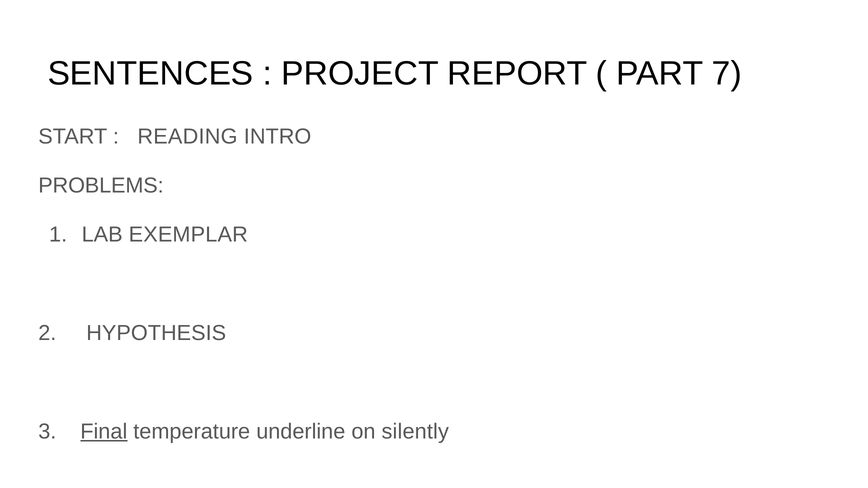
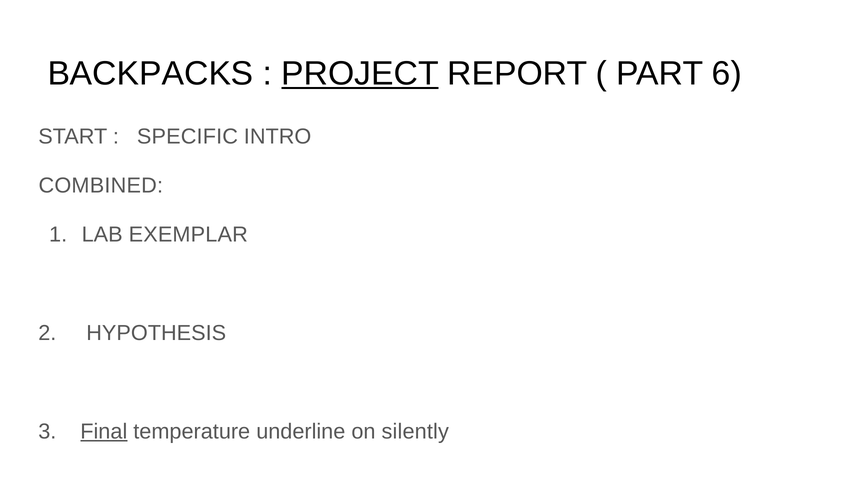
SENTENCES: SENTENCES -> BACKPACKS (150, 74)
PROJECT underline: none -> present (360, 74)
7: 7 -> 6 (727, 74)
READING: READING -> SPECIFIC (187, 137)
PROBLEMS: PROBLEMS -> COMBINED (101, 186)
